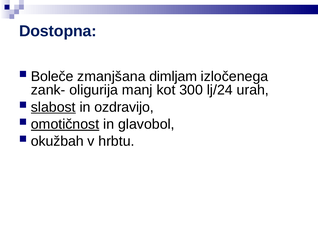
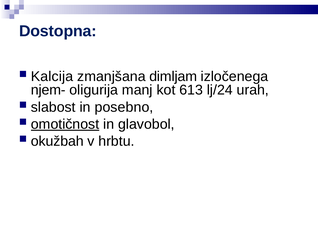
Boleče: Boleče -> Kalcija (52, 77)
zank-: zank- -> njem- (48, 90)
300: 300 -> 613 (191, 90)
slabost underline: present -> none (53, 107)
ozdravijo: ozdravijo -> posebno (124, 107)
